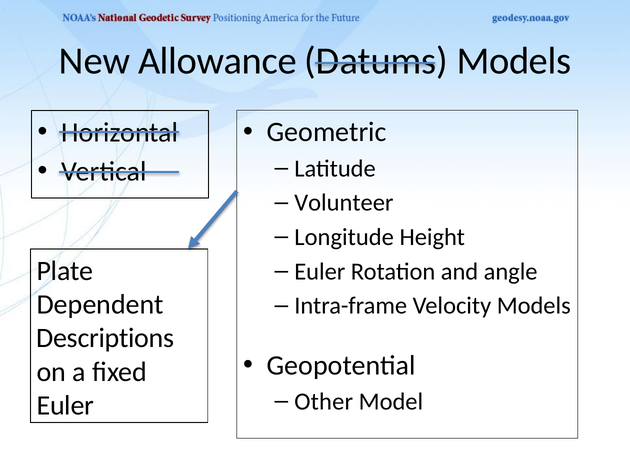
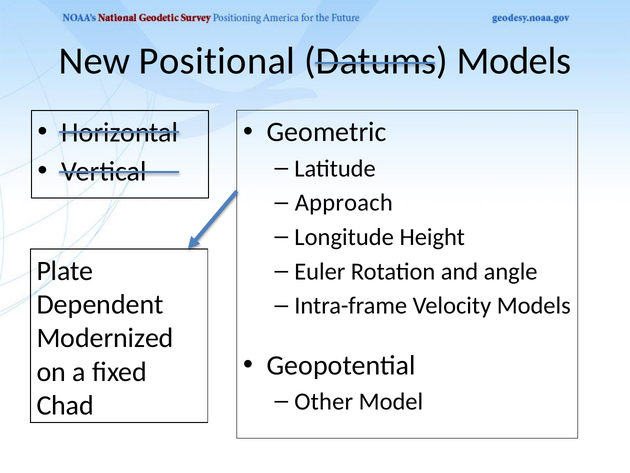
Allowance: Allowance -> Positional (217, 61)
Volunteer: Volunteer -> Approach (344, 203)
Descriptions: Descriptions -> Modernized (105, 338)
Euler: Euler -> Chad (65, 405)
